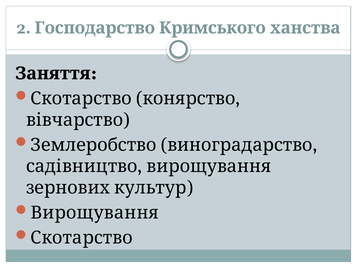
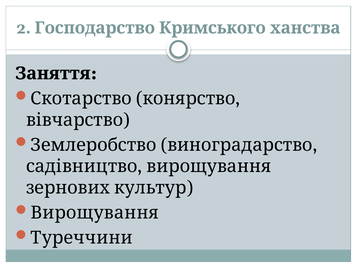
Скотарство: Скотарство -> Туреччини (82, 238)
